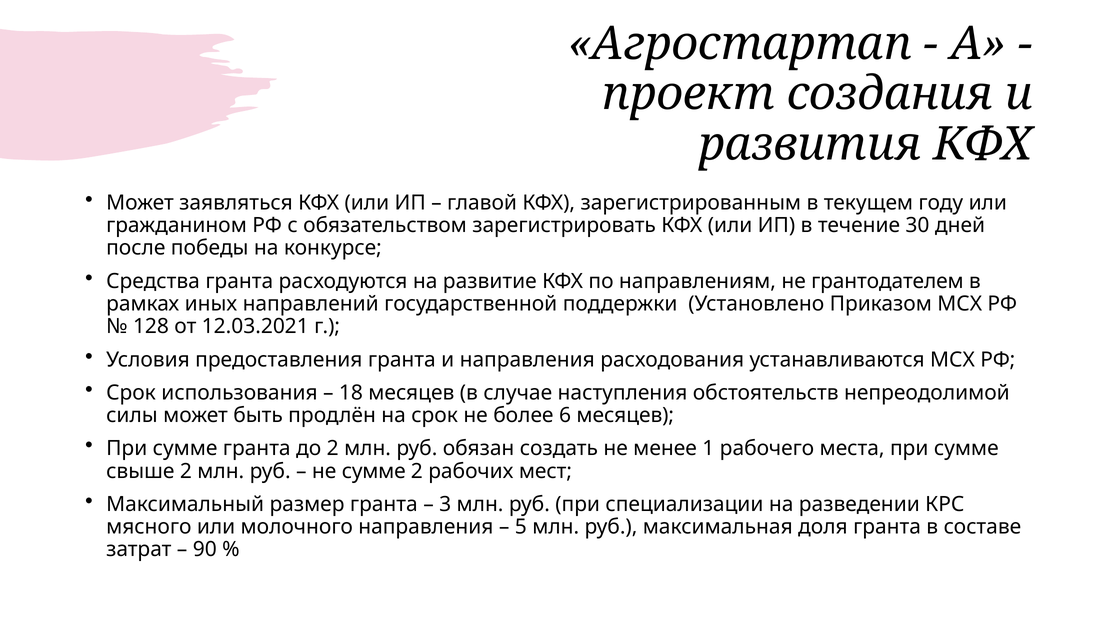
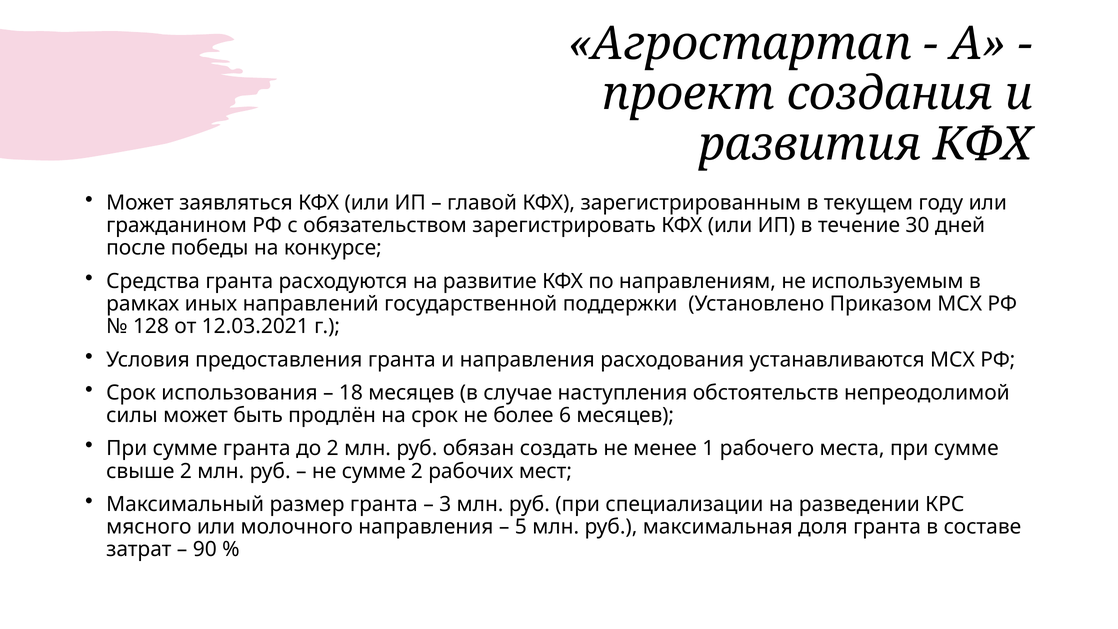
грантодателем: грантодателем -> используемым (887, 281)
